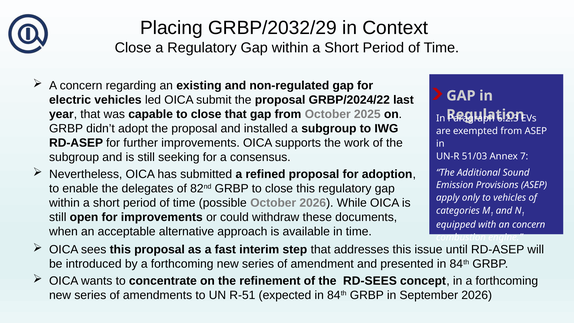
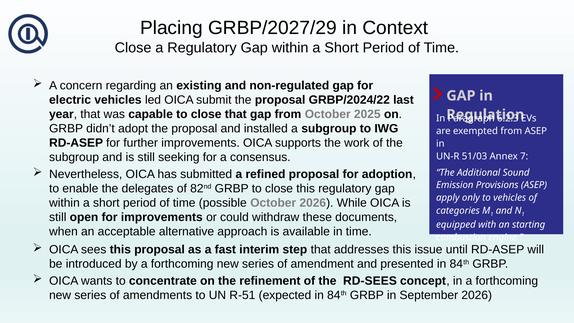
GRBP/2032/29: GRBP/2032/29 -> GRBP/2027/29 (272, 28)
an concern: concern -> starting (529, 225)
